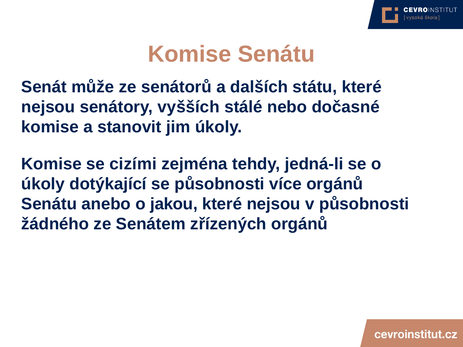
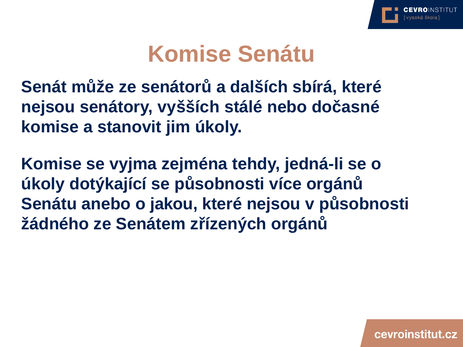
státu: státu -> sbírá (315, 87)
cizími: cizími -> vyjma (133, 164)
